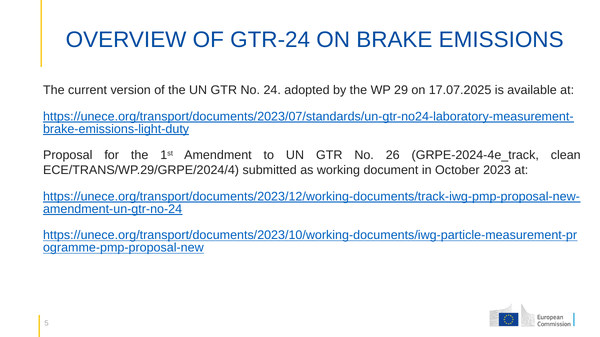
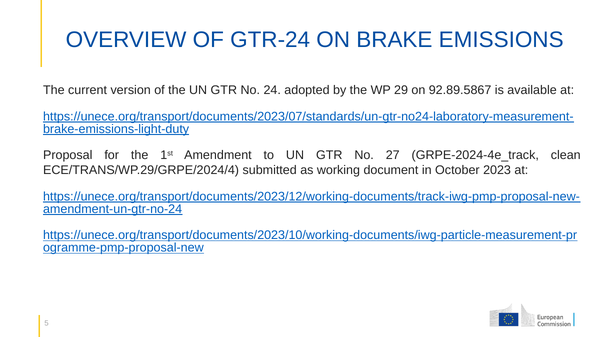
17.07.2025: 17.07.2025 -> 92.89.5867 (460, 90)
26: 26 -> 27 (393, 155)
